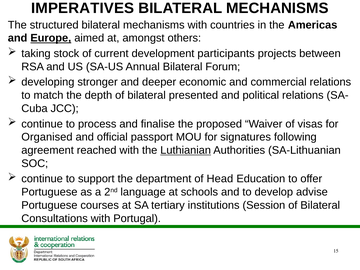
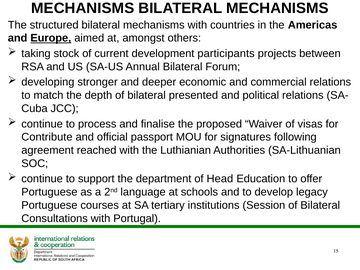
IMPERATIVES: IMPERATIVES -> MECHANISMS (83, 8)
Organised: Organised -> Contribute (47, 137)
Luthianian underline: present -> none (186, 150)
advise: advise -> legacy (312, 192)
